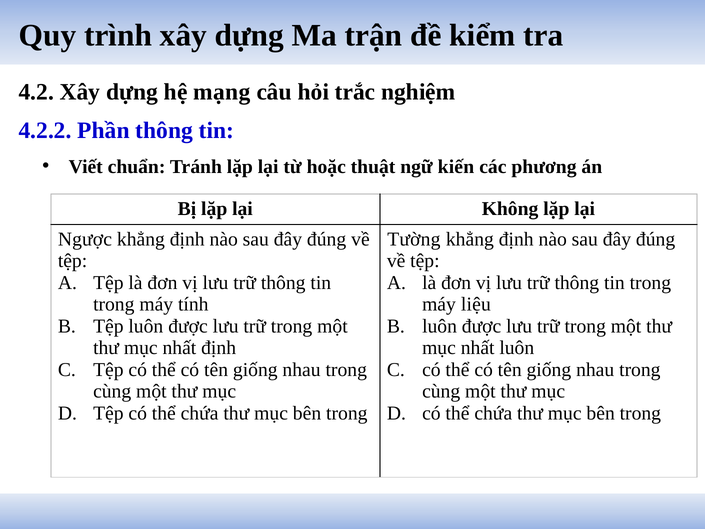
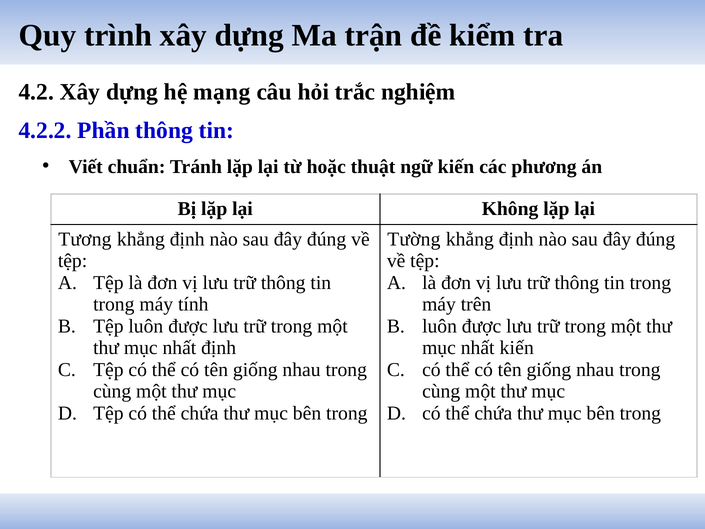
Ngược: Ngược -> Tương (85, 239)
liệu: liệu -> trên (476, 304)
nhất luôn: luôn -> kiến (517, 348)
